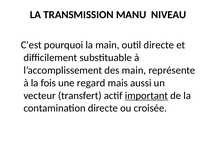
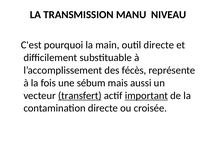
des main: main -> fécès (134, 70)
regard: regard -> sébum (91, 83)
transfert underline: none -> present (80, 96)
